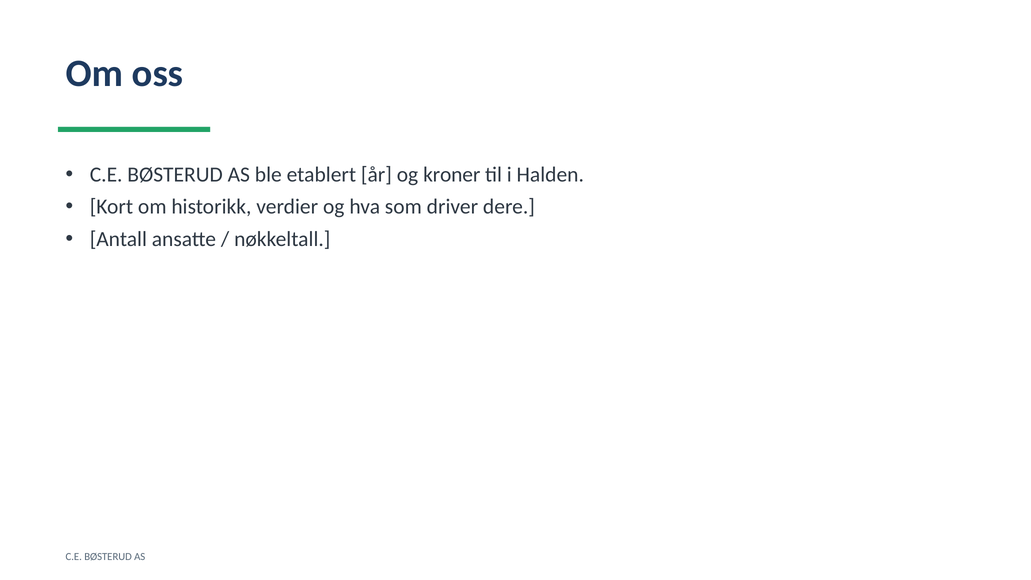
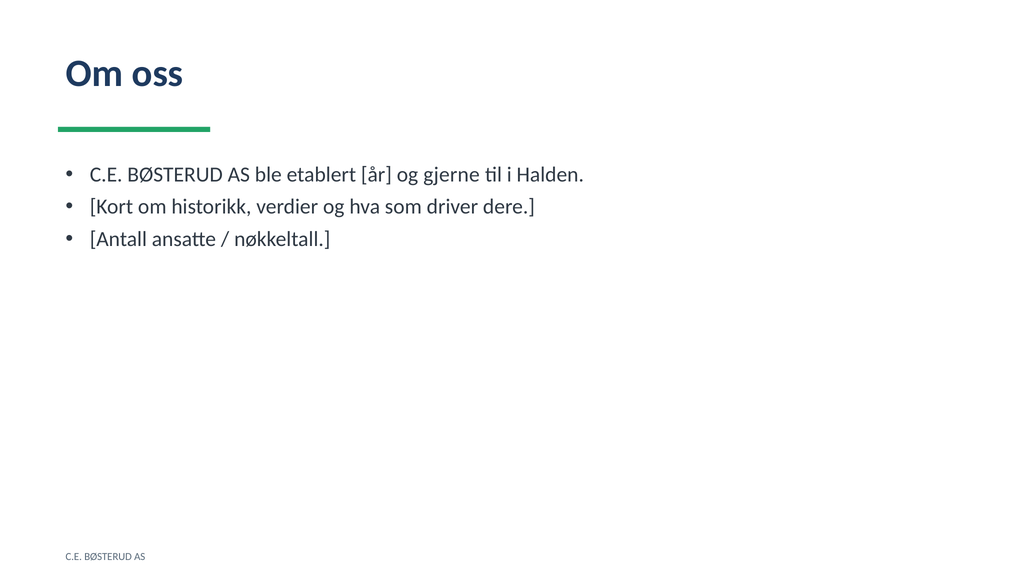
kroner: kroner -> gjerne (452, 175)
